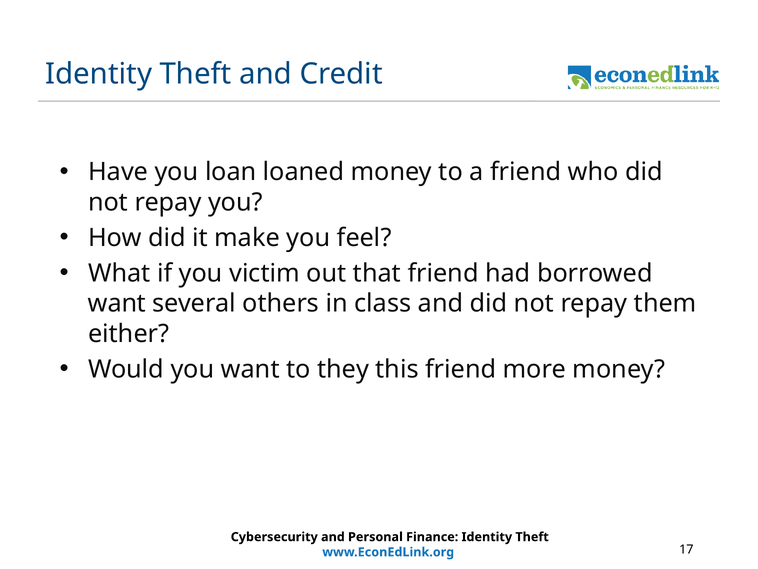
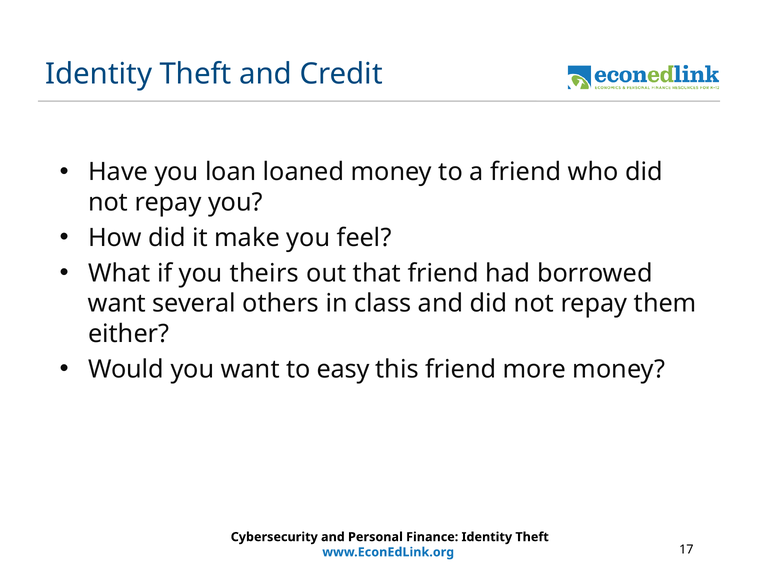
victim: victim -> theirs (264, 273)
they: they -> easy (343, 369)
